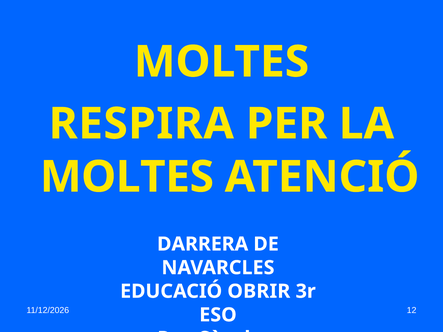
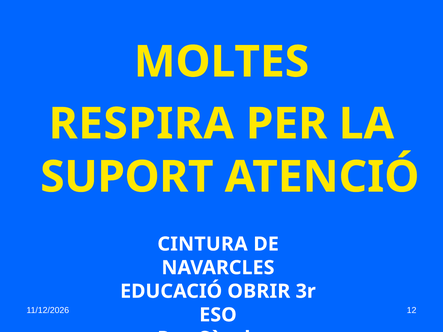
MOLTES: MOLTES -> SUPORT (127, 177)
DARRERA: DARRERA -> CINTURA (203, 244)
